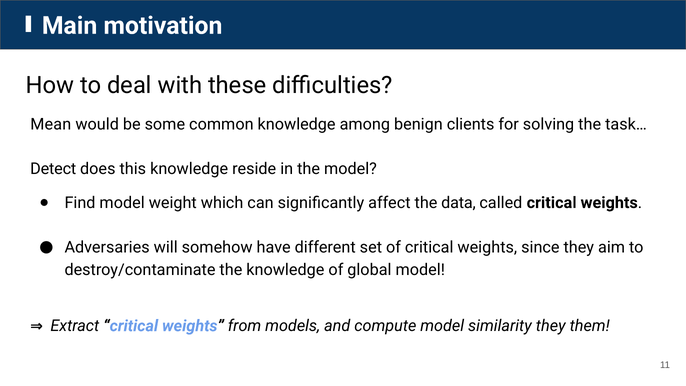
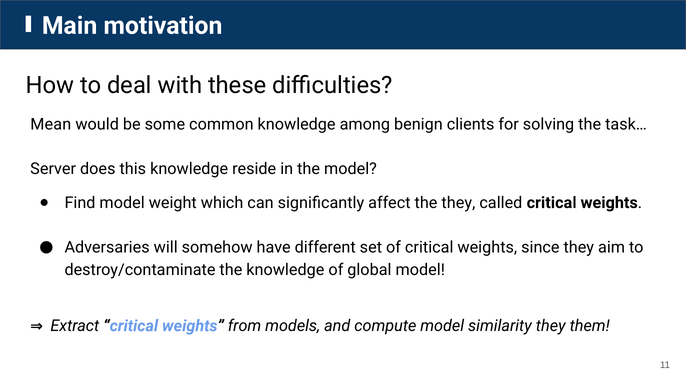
Detect: Detect -> Server (53, 169)
the data: data -> they (458, 203)
